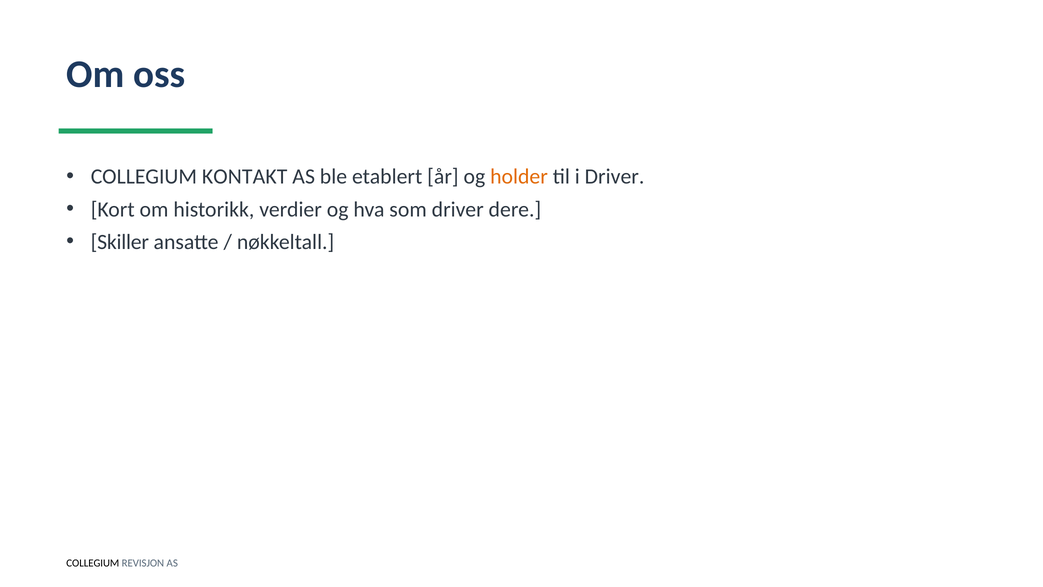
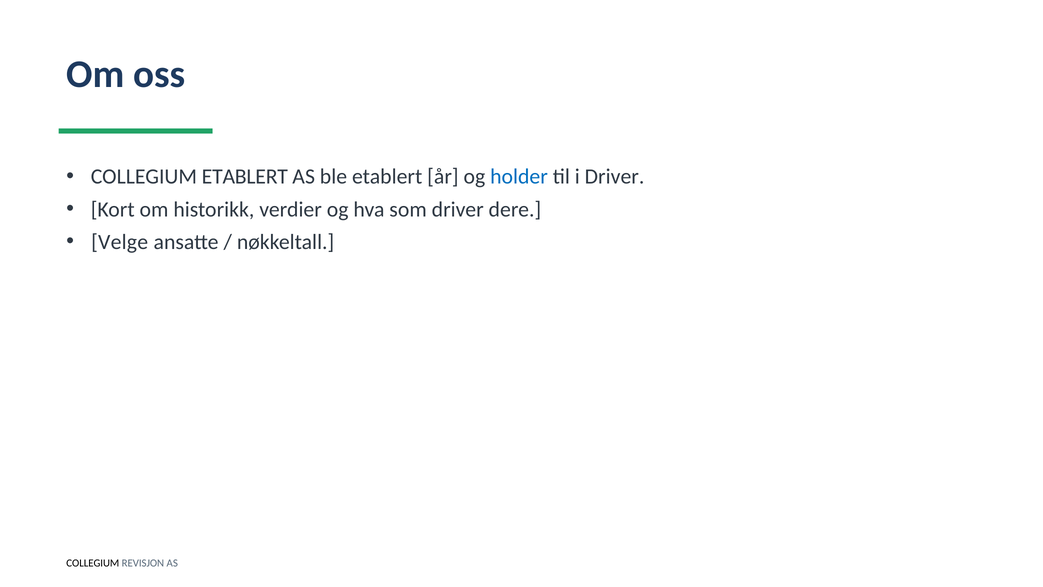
COLLEGIUM KONTAKT: KONTAKT -> ETABLERT (245, 177)
holder colour: orange -> blue (519, 177)
Skiller: Skiller -> Velge (120, 242)
